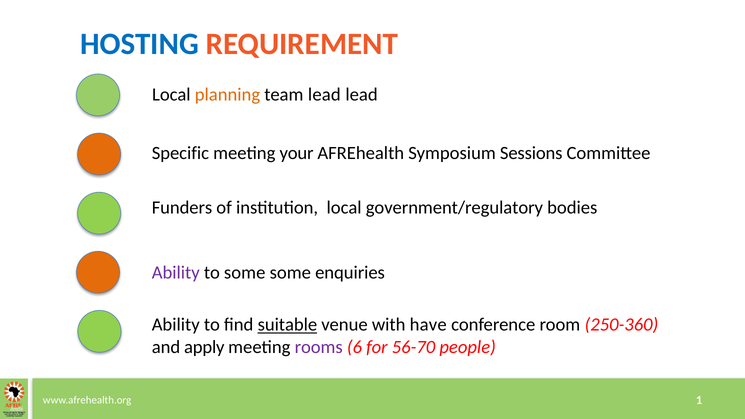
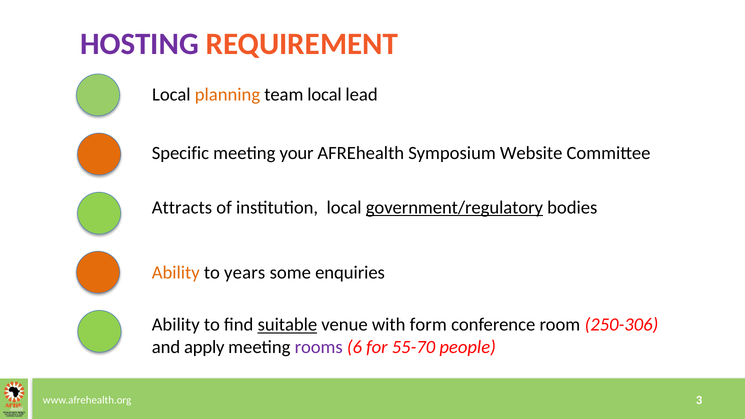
HOSTING colour: blue -> purple (139, 44)
team lead: lead -> local (325, 95)
Sessions: Sessions -> Website (531, 153)
Funders: Funders -> Attracts (182, 207)
government/regulatory underline: none -> present (454, 207)
Ability colour: purple -> orange (176, 273)
to some: some -> years (245, 273)
have: have -> form (428, 325)
250-360: 250-360 -> 250-306 (622, 325)
56-70: 56-70 -> 55-70 (414, 347)
1: 1 -> 3 (699, 400)
